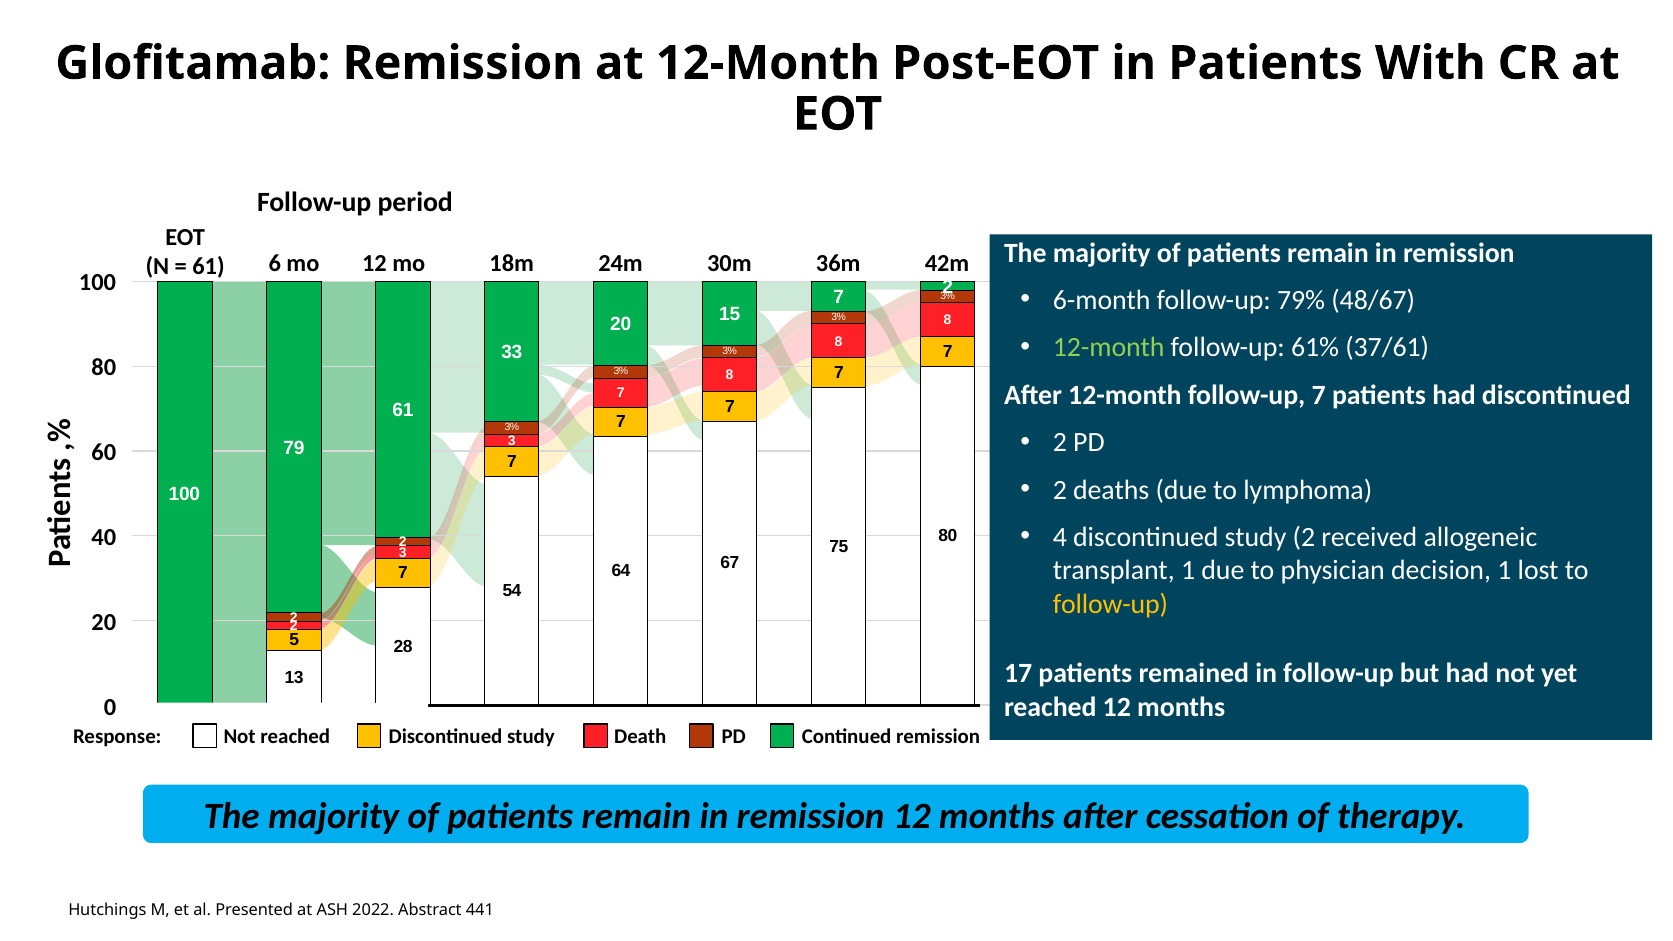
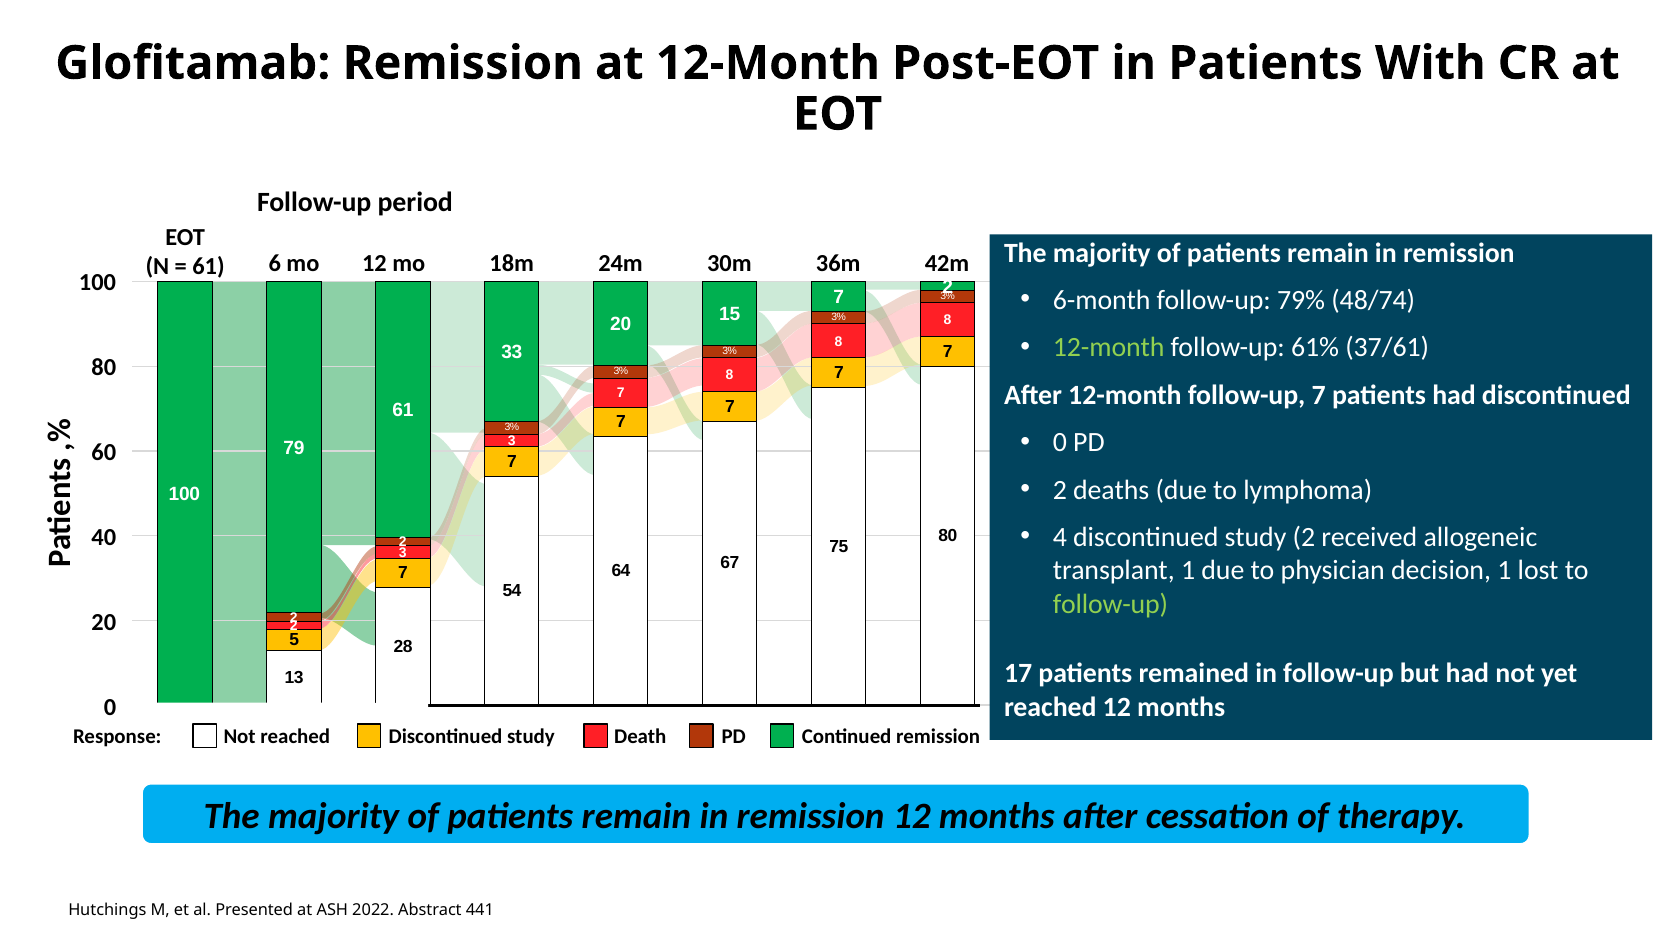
48/67: 48/67 -> 48/74 (1373, 300)
2: 2 -> 0 (1060, 442)
follow-up colour: yellow -> light green (1110, 604)
